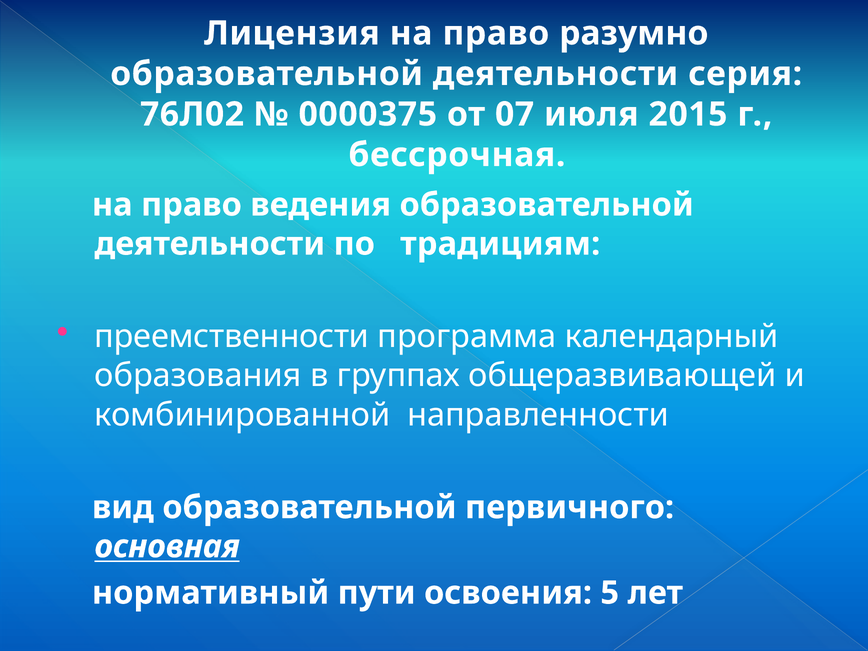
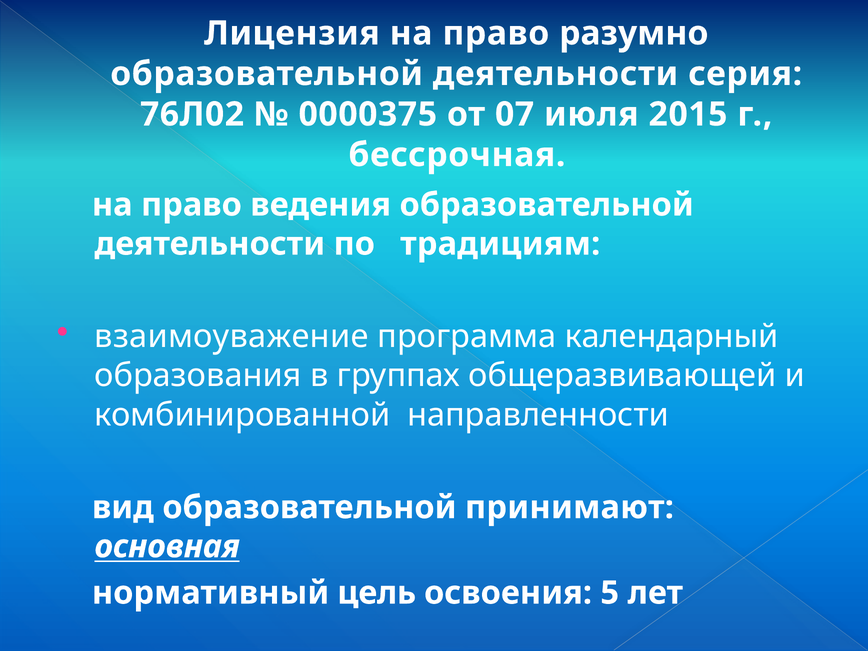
преемственности: преемственности -> взаимоуважение (232, 337)
первичного: первичного -> принимают (569, 507)
пути: пути -> цель (377, 593)
